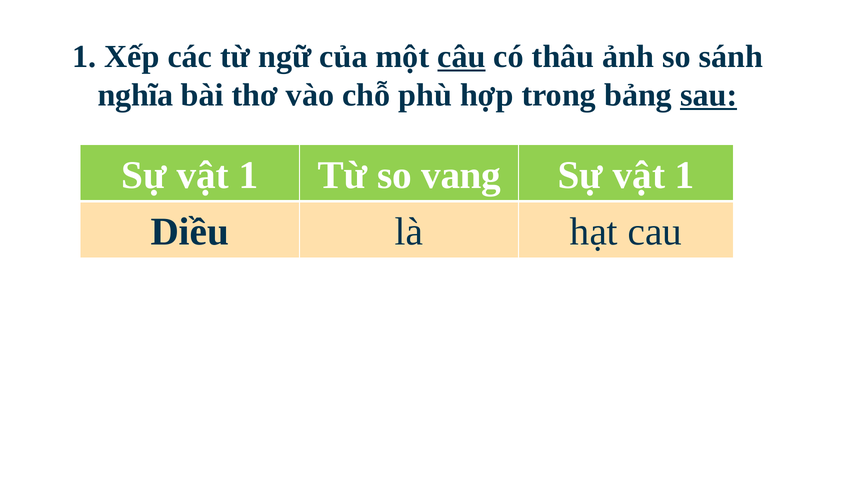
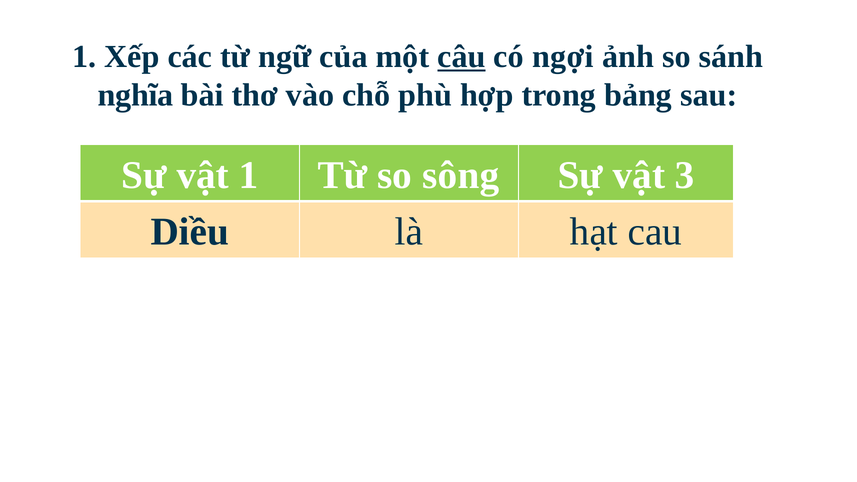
thâu: thâu -> ngợi (563, 57)
sau underline: present -> none (709, 95)
vang: vang -> sông (461, 175)
1: 1 -> 3 (685, 175)
